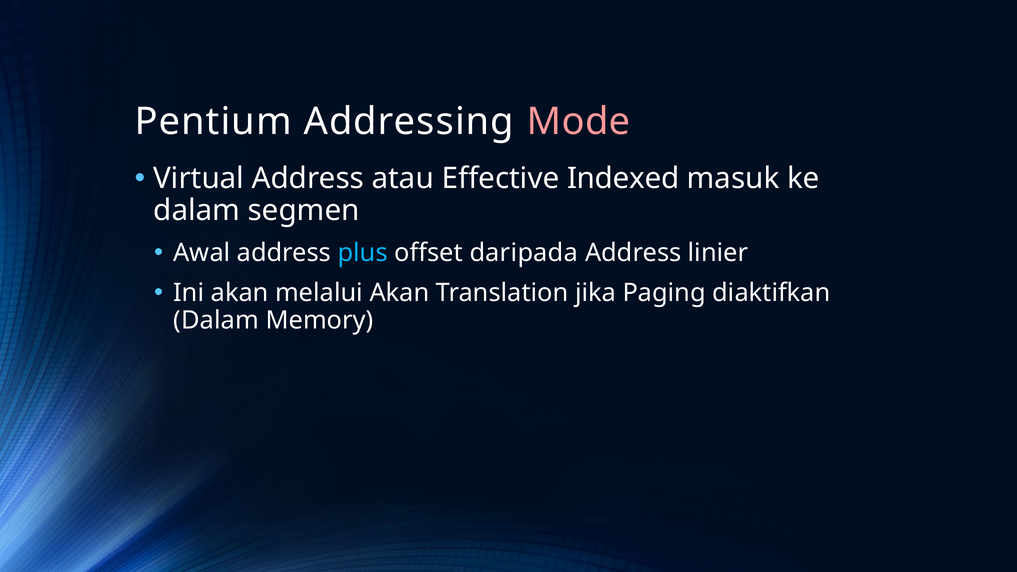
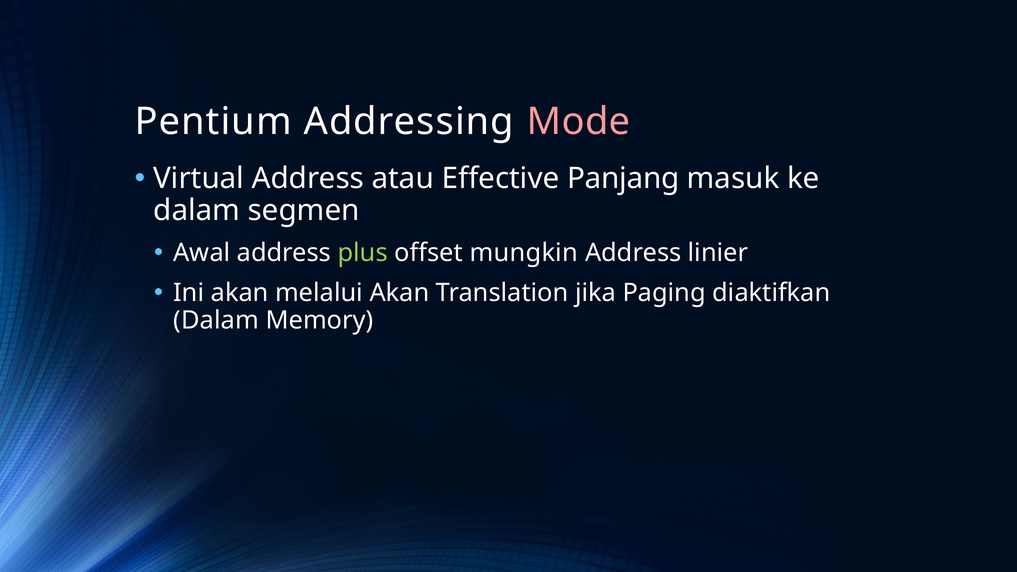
Indexed: Indexed -> Panjang (623, 179)
plus colour: light blue -> light green (363, 253)
daripada: daripada -> mungkin (524, 253)
